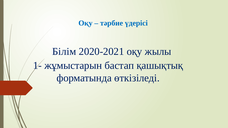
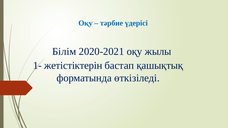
жұмыстарын: жұмыстарын -> жетістіктерін (73, 66)
